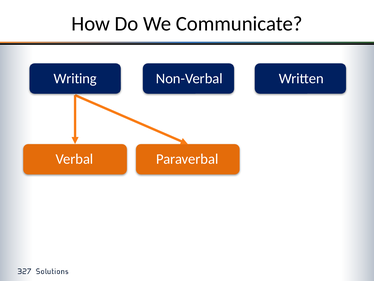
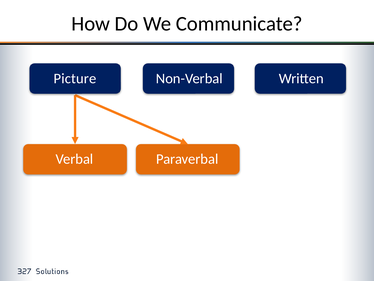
Writing: Writing -> Picture (75, 78)
